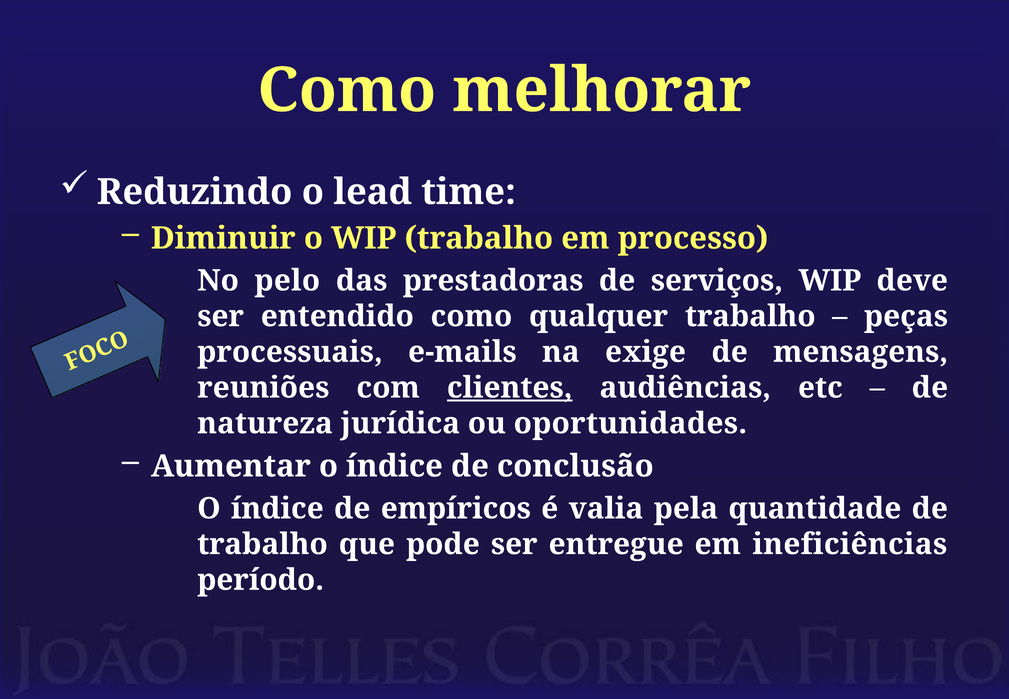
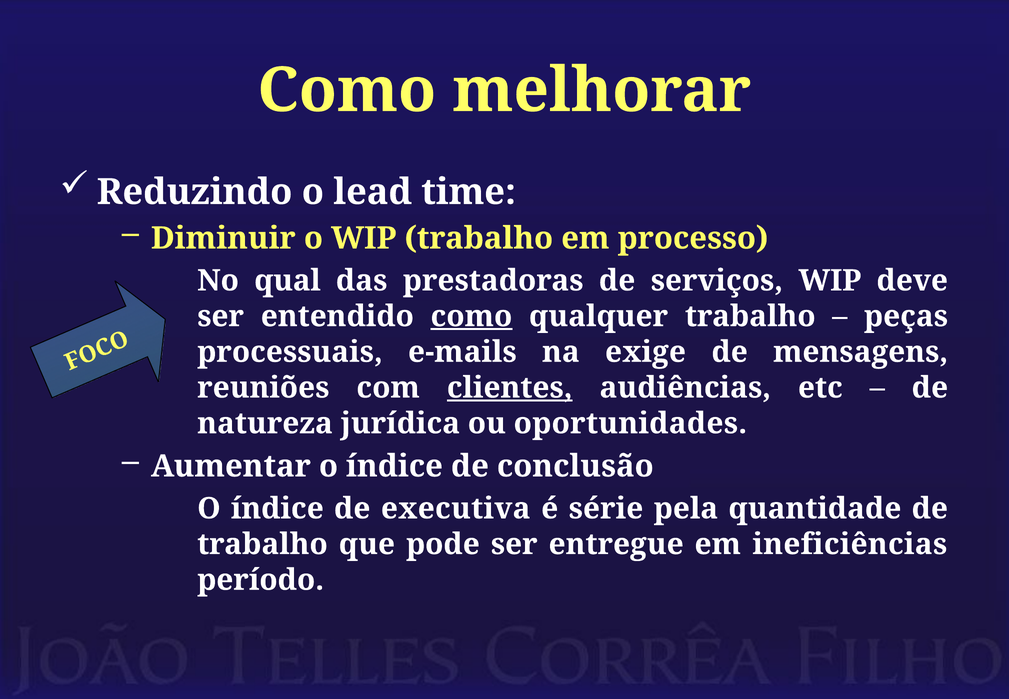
pelo: pelo -> qual (288, 280)
como underline: none -> present (471, 316)
empíricos: empíricos -> executiva (456, 508)
valia: valia -> série (606, 508)
